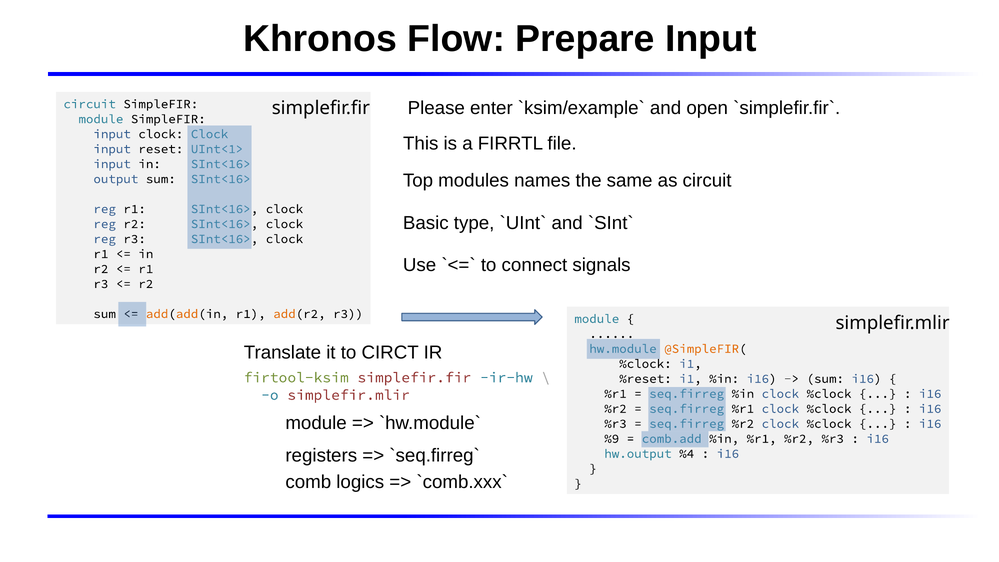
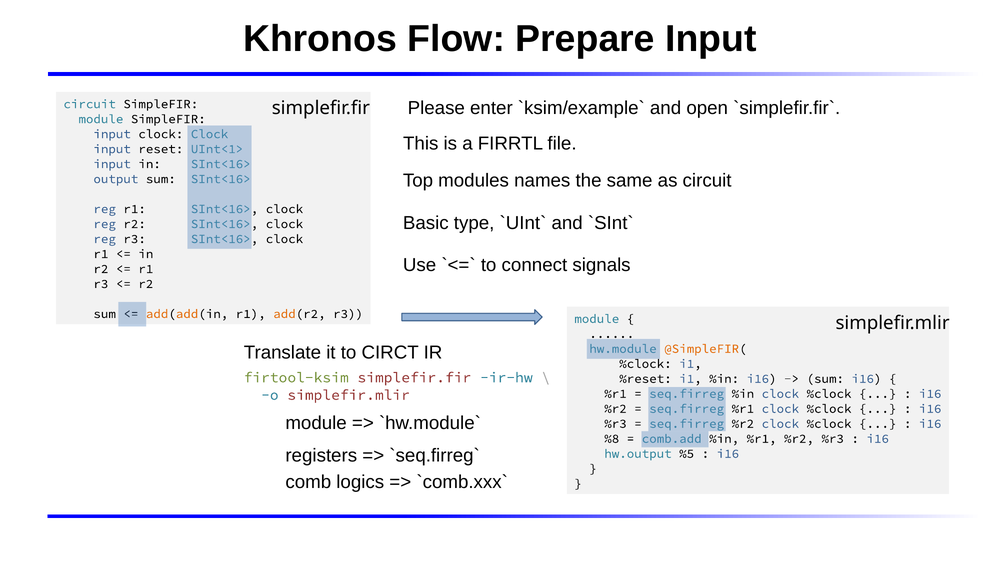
%9: %9 -> %8 (612, 439)
%4: %4 -> %5 (687, 454)
